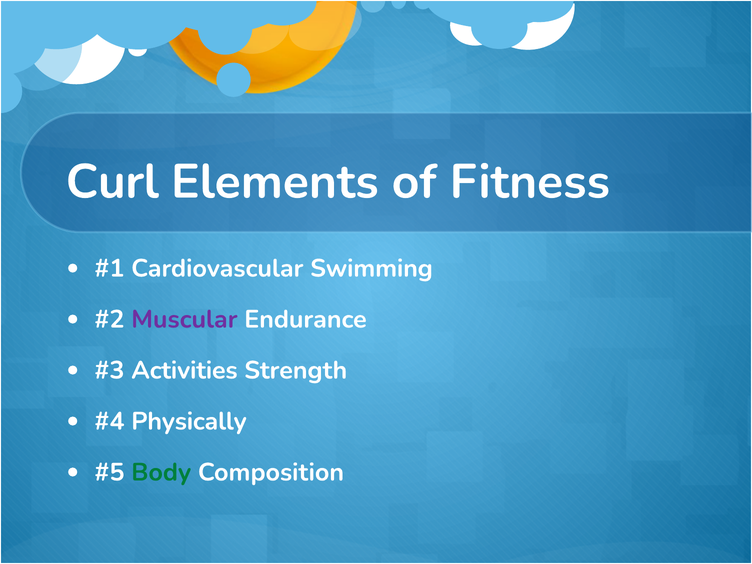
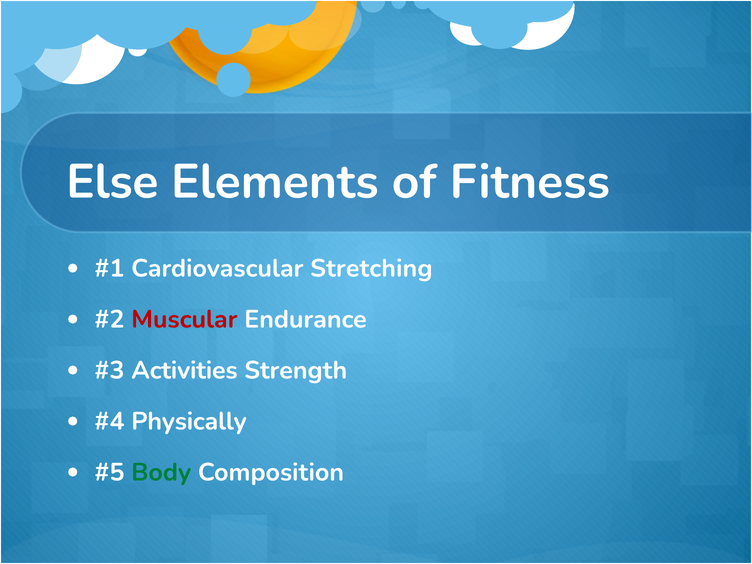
Curl: Curl -> Else (112, 182)
Swimming: Swimming -> Stretching (371, 268)
Muscular colour: purple -> red (184, 319)
